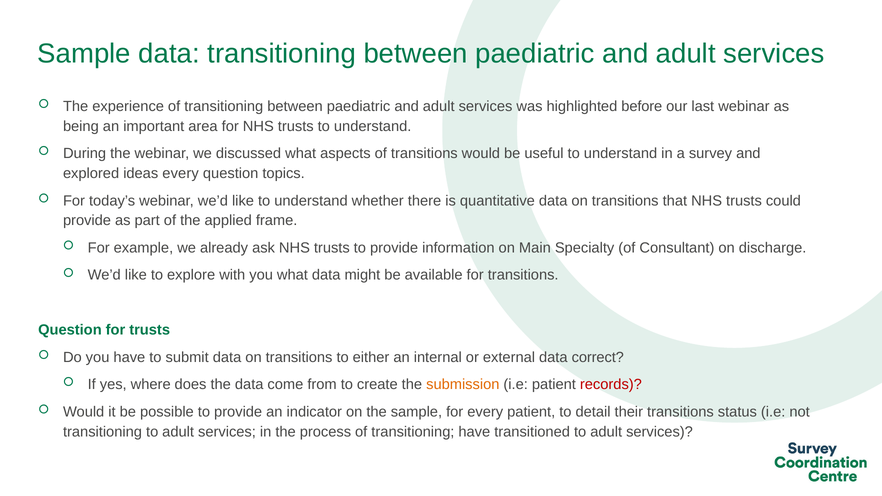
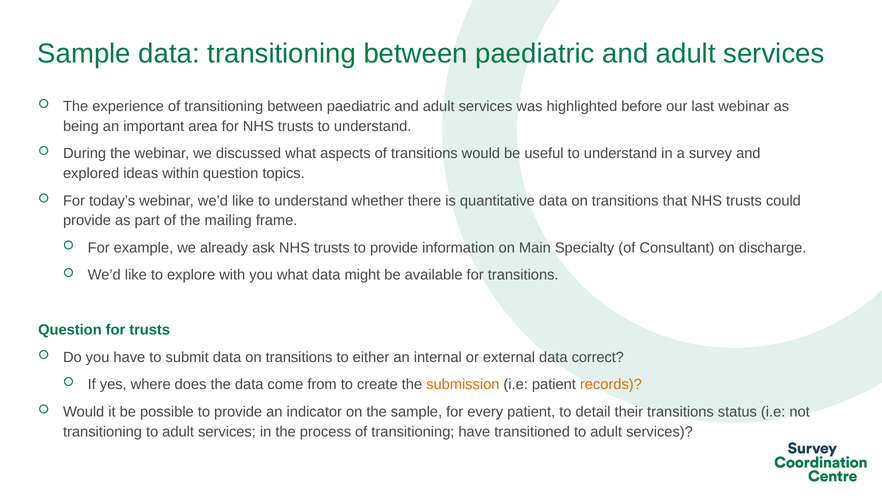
ideas every: every -> within (181, 173)
applied: applied -> mailing (228, 221)
records colour: red -> orange (611, 385)
